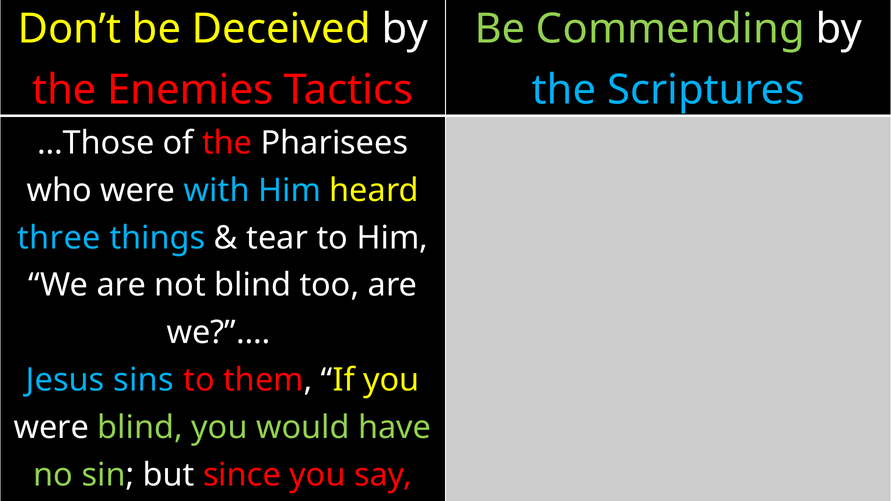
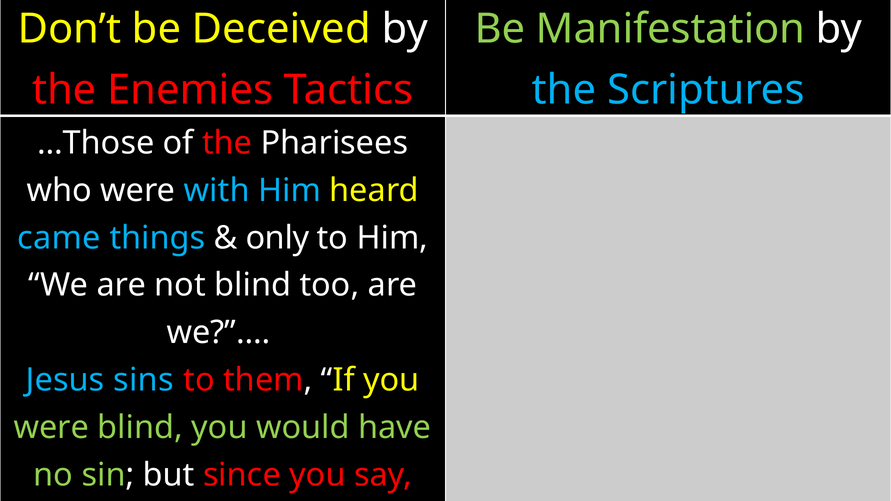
Commending: Commending -> Manifestation (671, 29)
three: three -> came (59, 238)
tear: tear -> only (277, 238)
were colour: white -> light green (51, 428)
